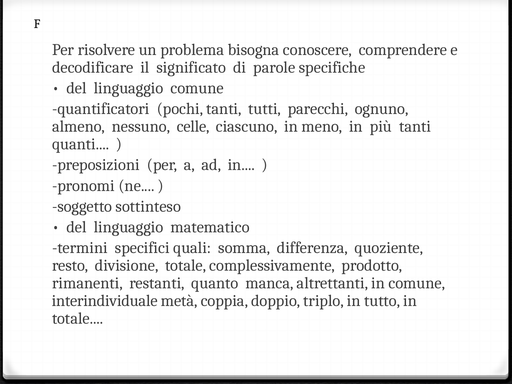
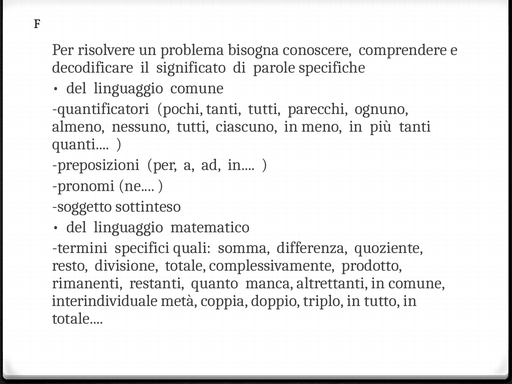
nessuno celle: celle -> tutti (193, 127)
